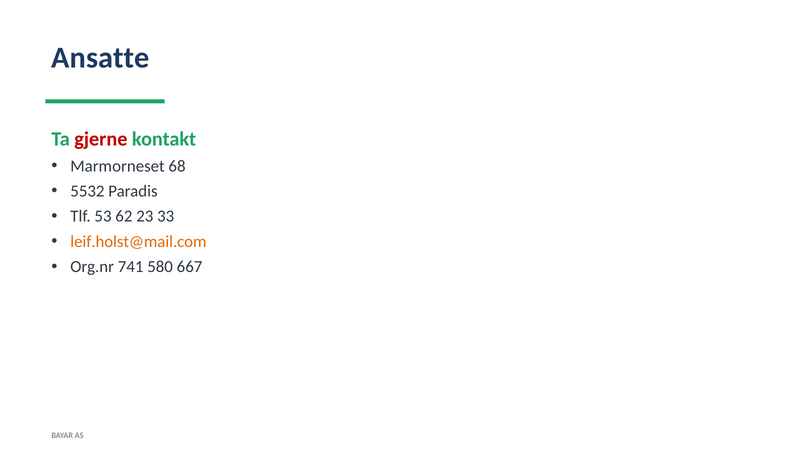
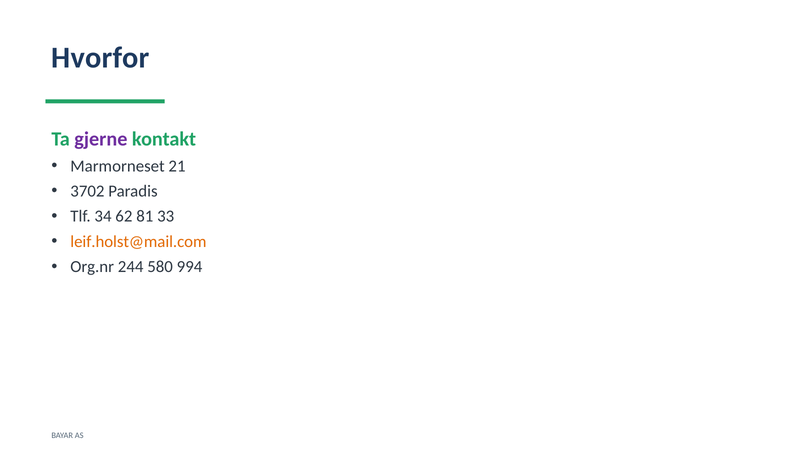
Ansatte: Ansatte -> Hvorfor (100, 58)
gjerne colour: red -> purple (101, 139)
68: 68 -> 21 (177, 166)
5532: 5532 -> 3702 (87, 191)
53: 53 -> 34 (103, 217)
23: 23 -> 81 (145, 217)
741: 741 -> 244 (131, 267)
667: 667 -> 994 (190, 267)
